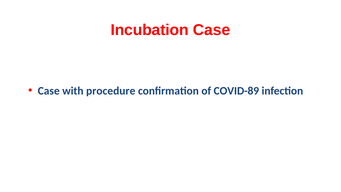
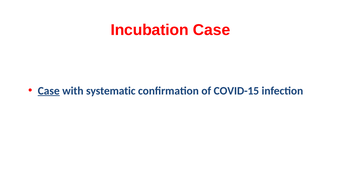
Case underline: none -> present (49, 91)
procedure: procedure -> systematic (111, 91)
COVID-89: COVID-89 -> COVID-15 (236, 91)
